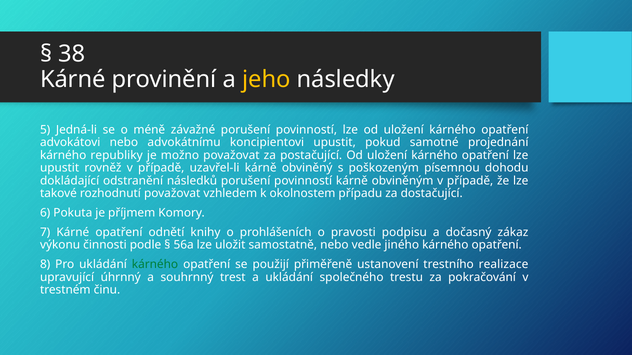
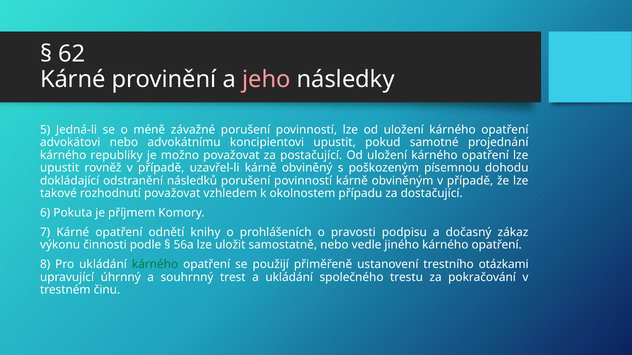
38: 38 -> 62 (72, 54)
jeho colour: yellow -> pink (266, 80)
realizace: realizace -> otázkami (504, 265)
